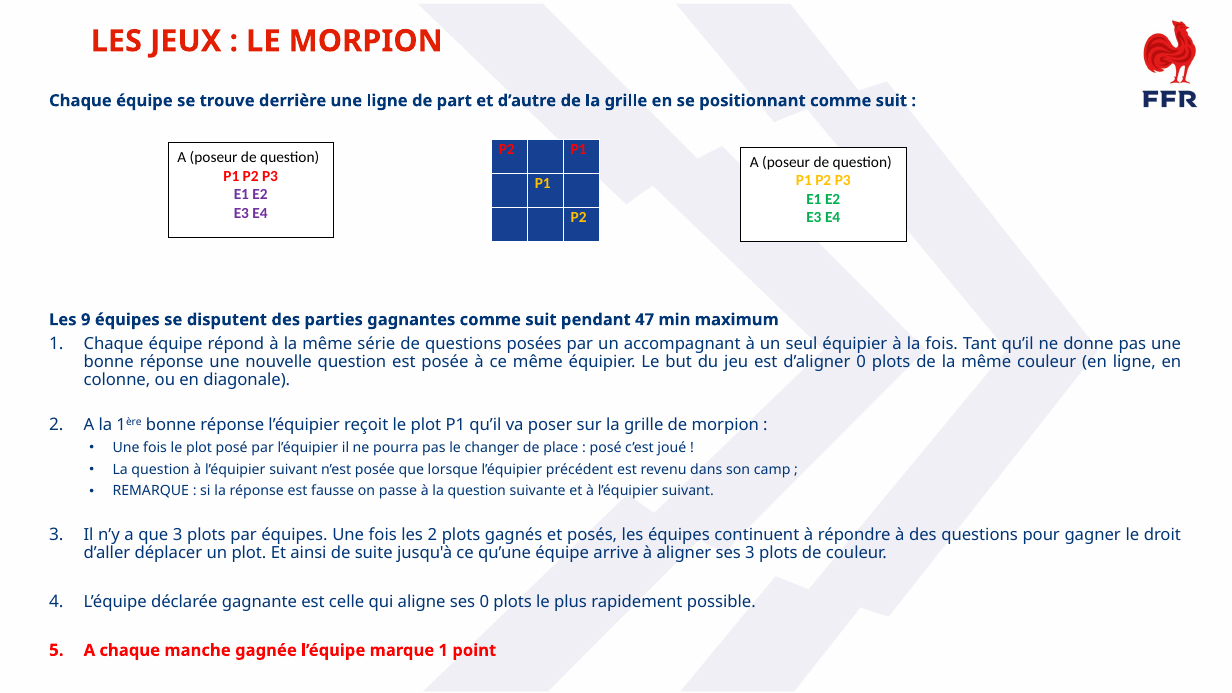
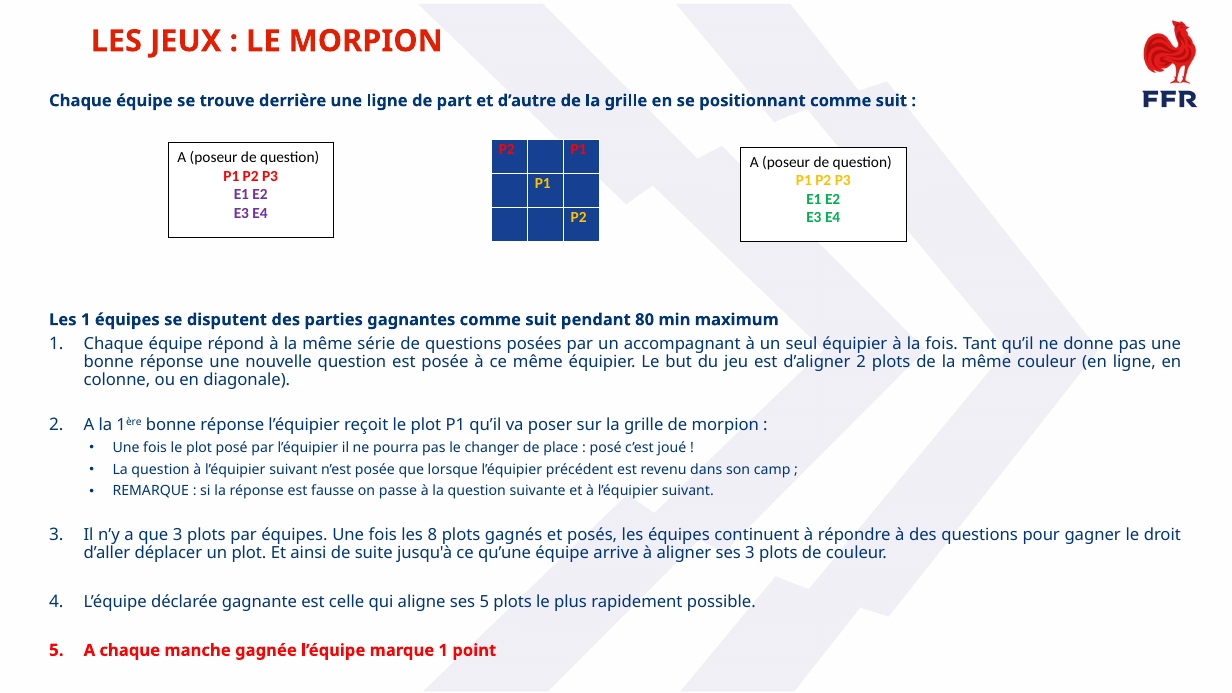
Les 9: 9 -> 1 (86, 320)
47: 47 -> 80 (645, 320)
d’aligner 0: 0 -> 2 (861, 362)
les 2: 2 -> 8 (432, 535)
ses 0: 0 -> 5 (484, 601)
